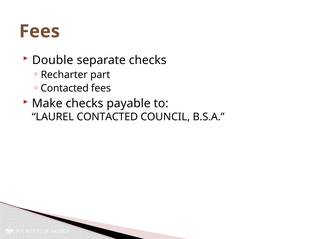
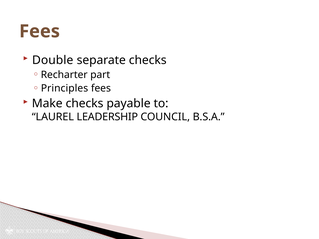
Contacted: Contacted -> Principles (65, 88)
LAUREL CONTACTED: CONTACTED -> LEADERSHIP (107, 117)
